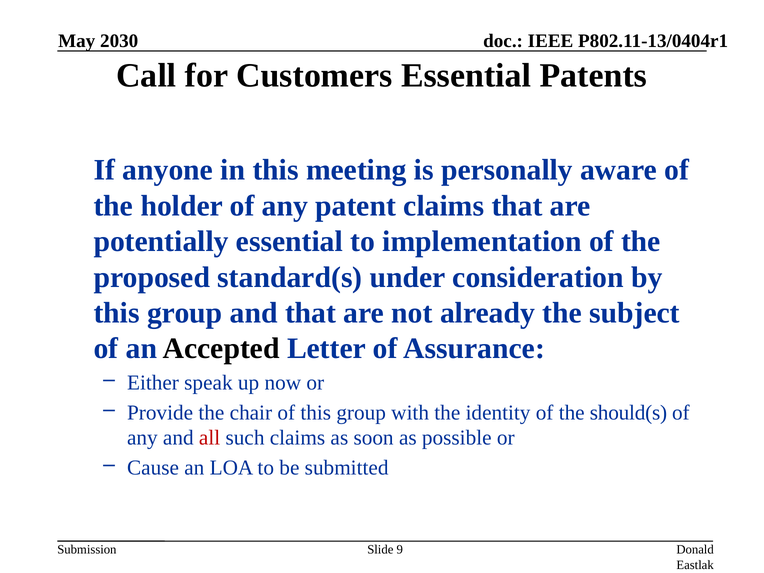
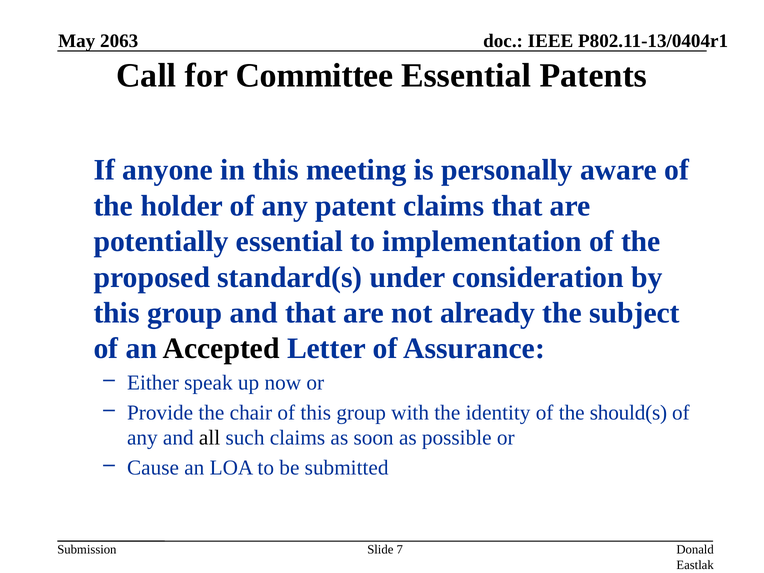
2030: 2030 -> 2063 (119, 41)
Customers: Customers -> Committee (314, 76)
all colour: red -> black (210, 438)
9: 9 -> 7 (400, 550)
